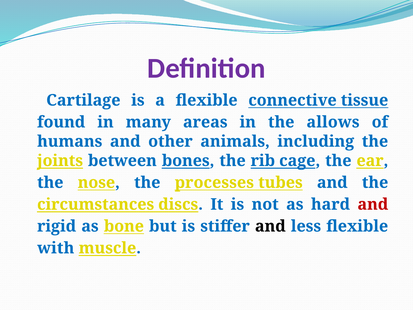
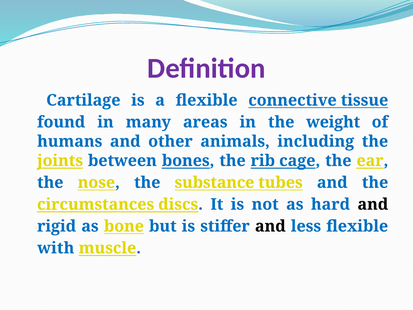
allows: allows -> weight (333, 122)
processes: processes -> substance (214, 182)
and colour: red -> black (373, 204)
